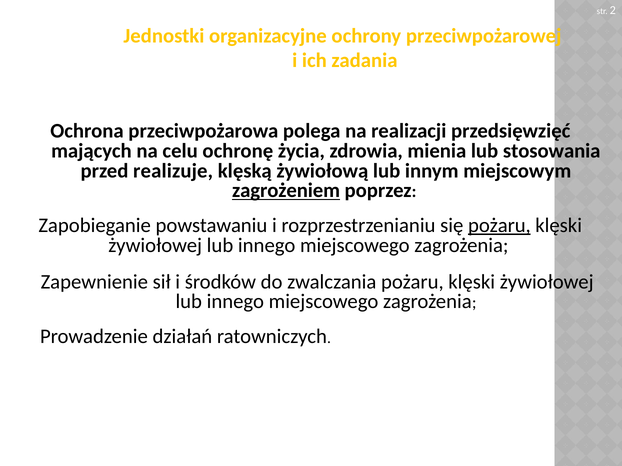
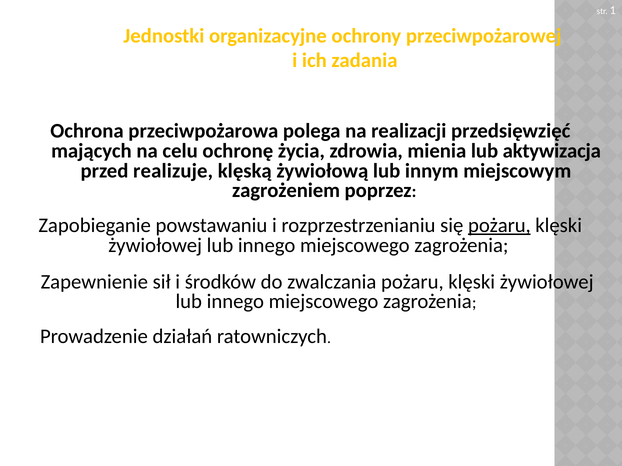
2: 2 -> 1 (613, 10)
stosowania: stosowania -> aktywizacja (552, 151)
zagrożeniem underline: present -> none (286, 191)
